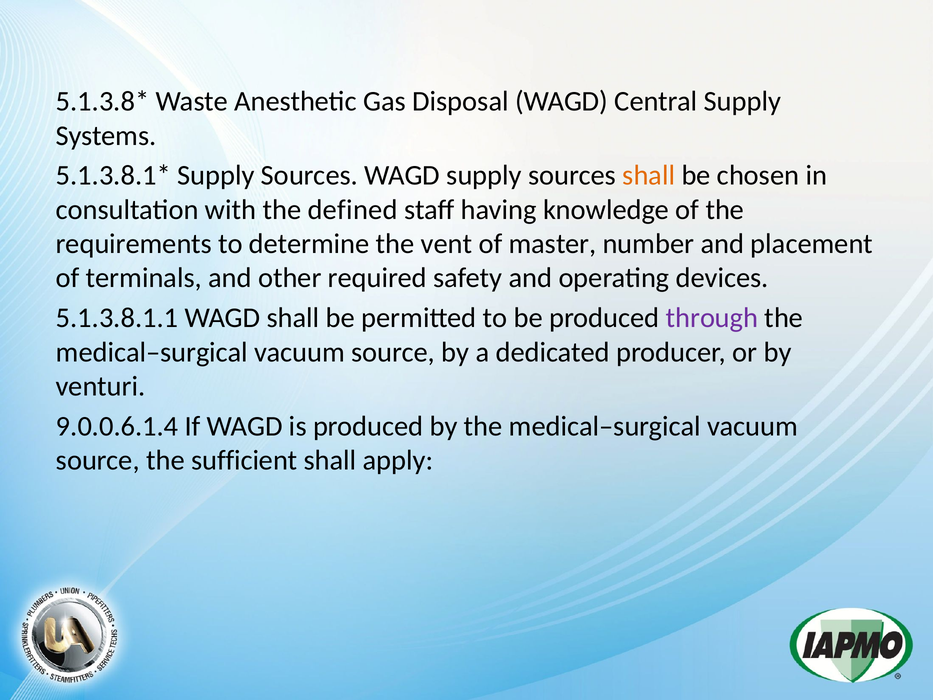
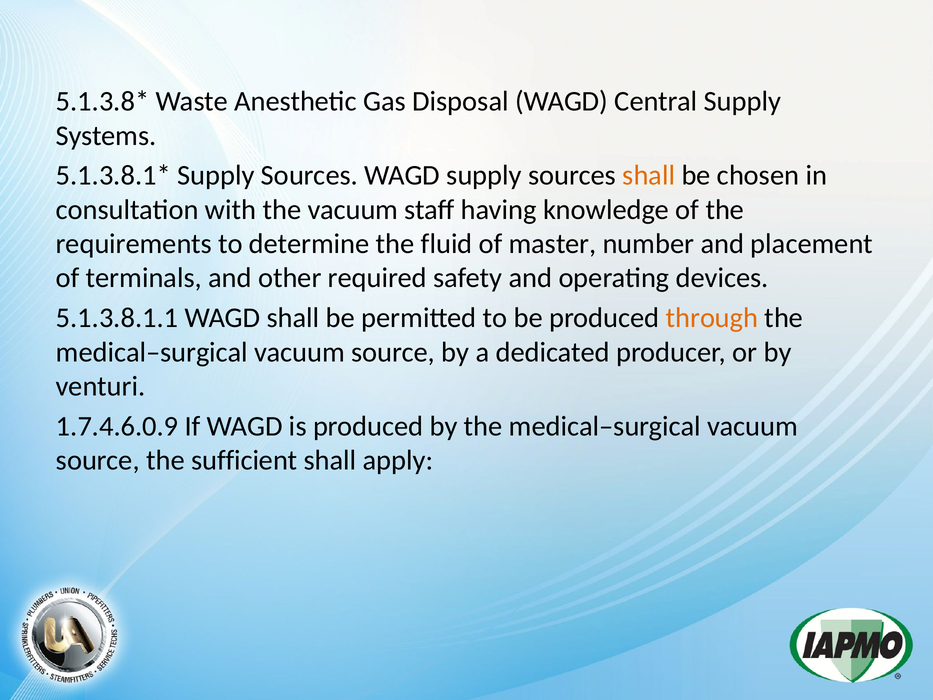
the defined: defined -> vacuum (353, 210)
vent: vent -> fluid (447, 244)
through colour: purple -> orange (712, 318)
9.0.0.6.1.4: 9.0.0.6.1.4 -> 1.7.4.6.0.9 (117, 426)
